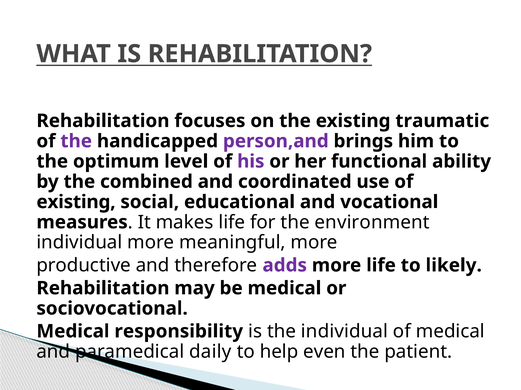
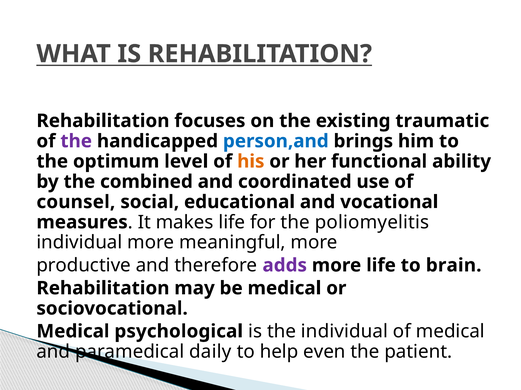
person,and colour: purple -> blue (276, 141)
his colour: purple -> orange (251, 162)
existing: existing -> counsel (76, 202)
environment: environment -> poliomyelitis (372, 223)
likely: likely -> brain (454, 266)
responsibility: responsibility -> psychological (179, 332)
